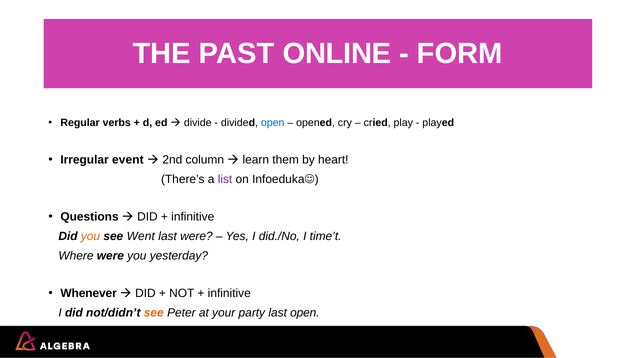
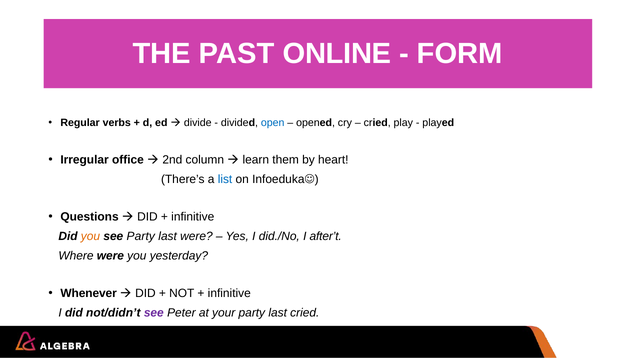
event: event -> office (128, 159)
list colour: purple -> blue (225, 179)
see Went: Went -> Party (141, 236)
time’t: time’t -> after’t (326, 236)
see colour: orange -> purple (154, 313)
last open: open -> cried (305, 313)
